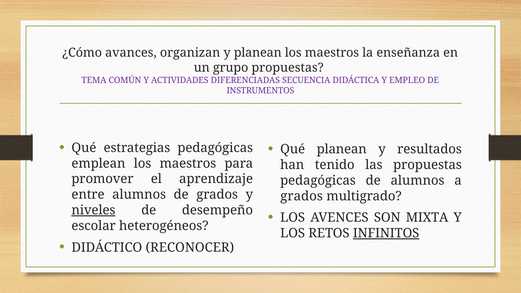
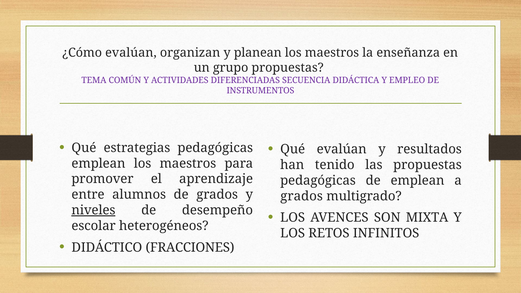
¿Cómo avances: avances -> evalúan (131, 53)
Qué planean: planean -> evalúan (342, 149)
de alumnos: alumnos -> emplean (418, 181)
INFINITOS underline: present -> none (386, 233)
RECONOCER: RECONOCER -> FRACCIONES (190, 247)
